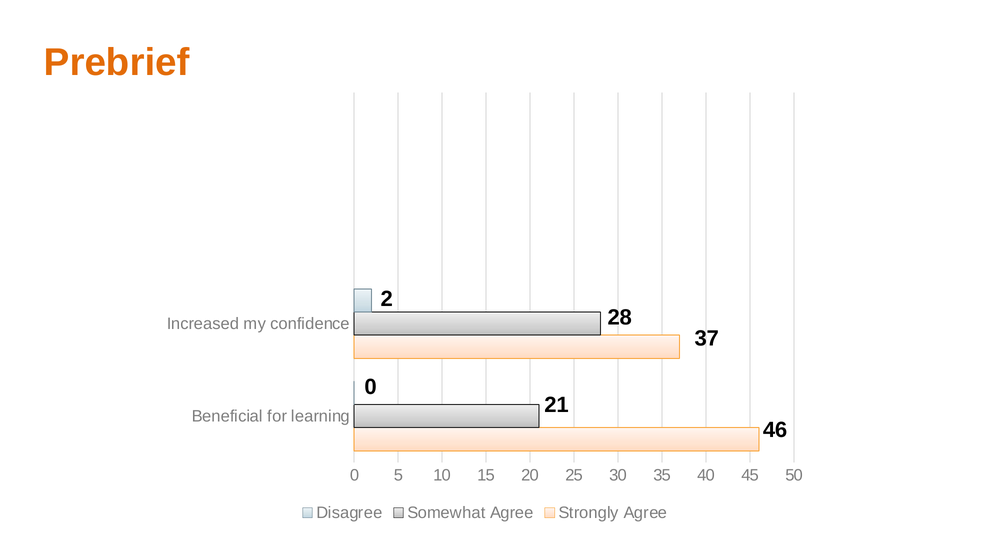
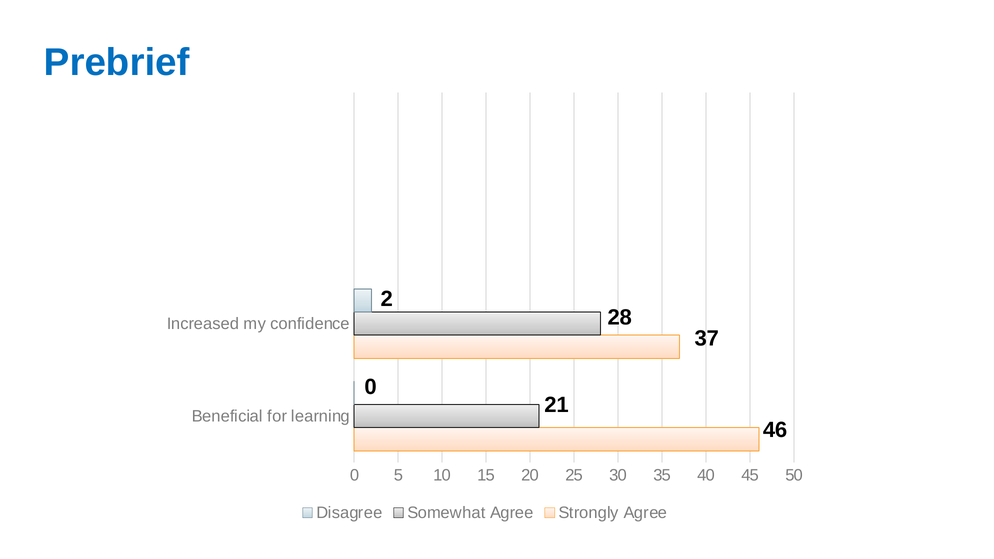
Prebrief colour: orange -> blue (117, 62)
